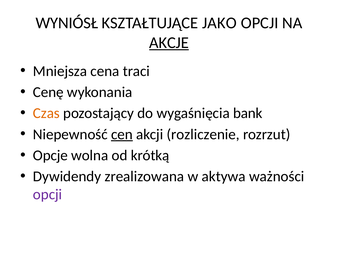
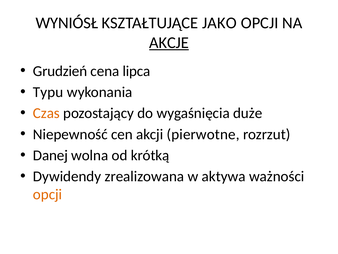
Mniejsza: Mniejsza -> Grudzień (60, 71)
traci: traci -> lipca (136, 71)
Cenę: Cenę -> Typu (48, 92)
bank: bank -> duże (248, 113)
cen underline: present -> none (122, 134)
rozliczenie: rozliczenie -> pierwotne (203, 134)
Opcje: Opcje -> Danej (50, 155)
opcji colour: purple -> orange (48, 194)
